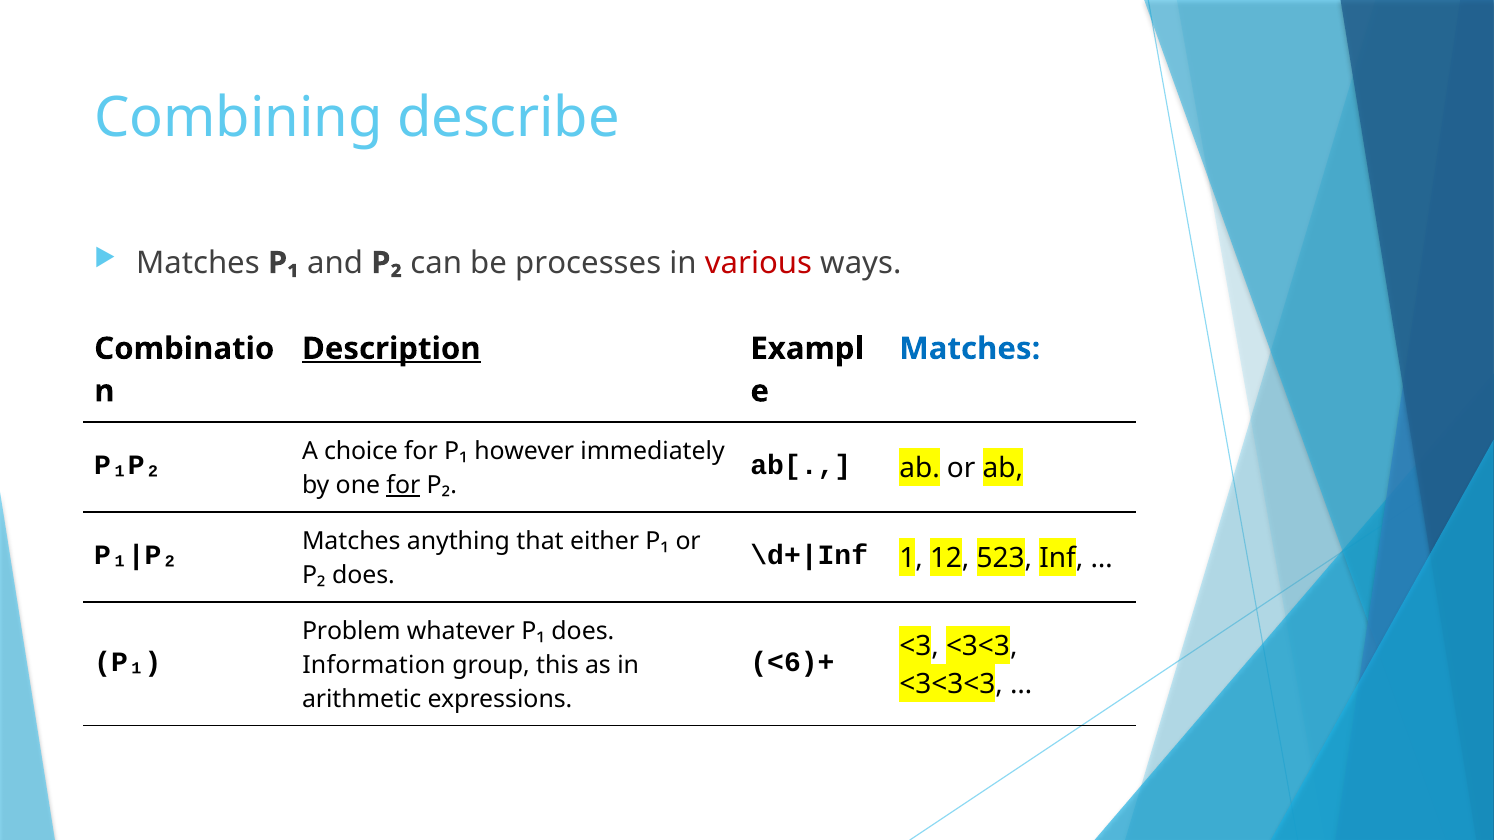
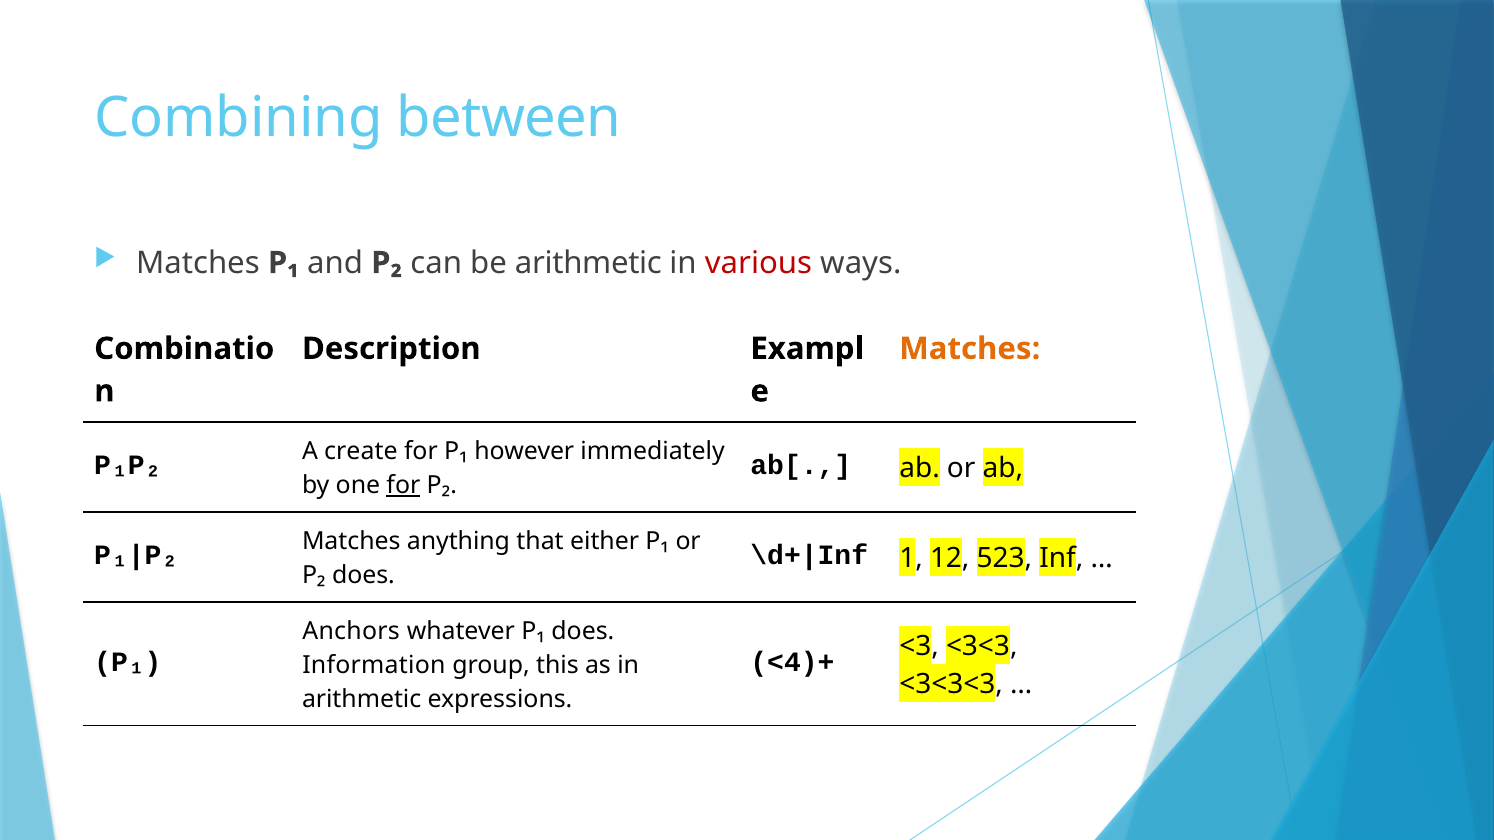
describe: describe -> between (509, 118)
be processes: processes -> arithmetic (588, 263)
Description underline: present -> none (391, 349)
Matches colour: blue -> orange (970, 349)
choice: choice -> create (361, 452)
Problem: Problem -> Anchors (351, 632)
<6)+: <6)+ -> <4)+ (792, 662)
